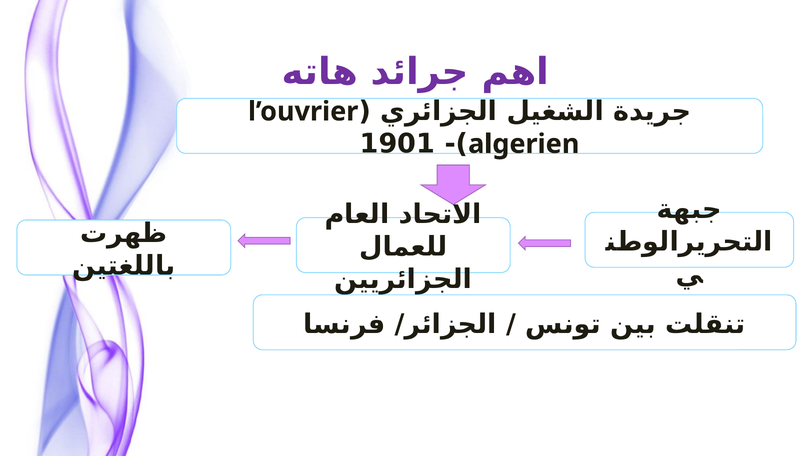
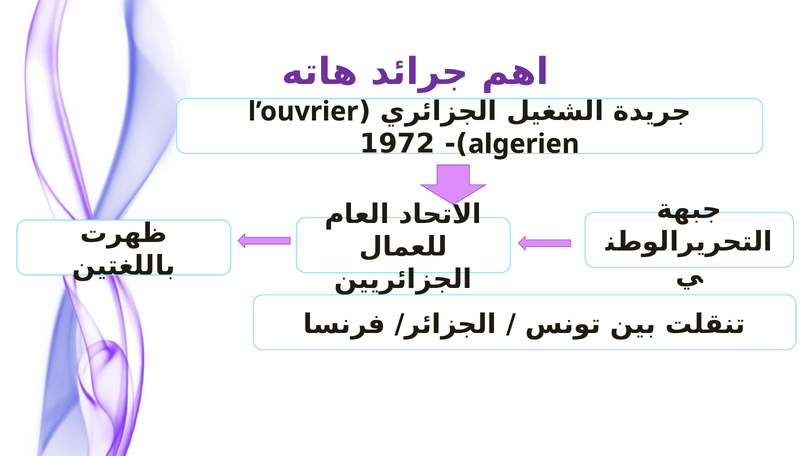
1901: 1901 -> 1972 (397, 144)
